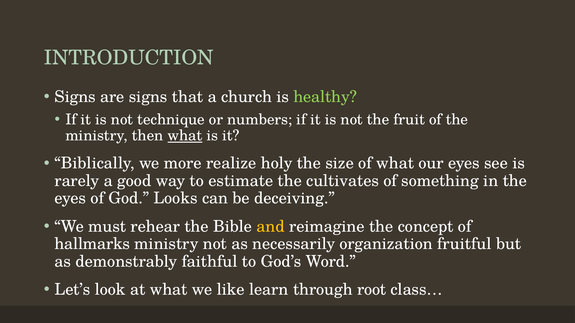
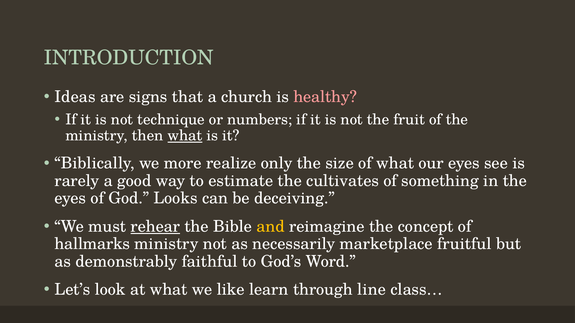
Signs: Signs -> Ideas (75, 97)
healthy colour: light green -> pink (325, 97)
holy: holy -> only (277, 163)
rehear underline: none -> present (155, 227)
organization: organization -> marketplace (386, 244)
root: root -> line (371, 290)
